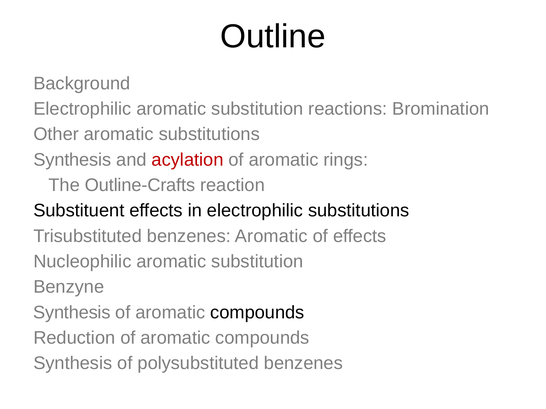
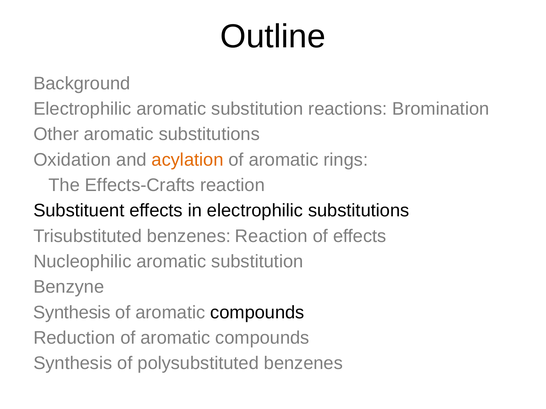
Synthesis: Synthesis -> Oxidation (72, 160)
acylation colour: red -> orange (188, 160)
Outline-Crafts: Outline-Crafts -> Effects-Crafts (140, 185)
benzenes Aromatic: Aromatic -> Reaction (271, 236)
